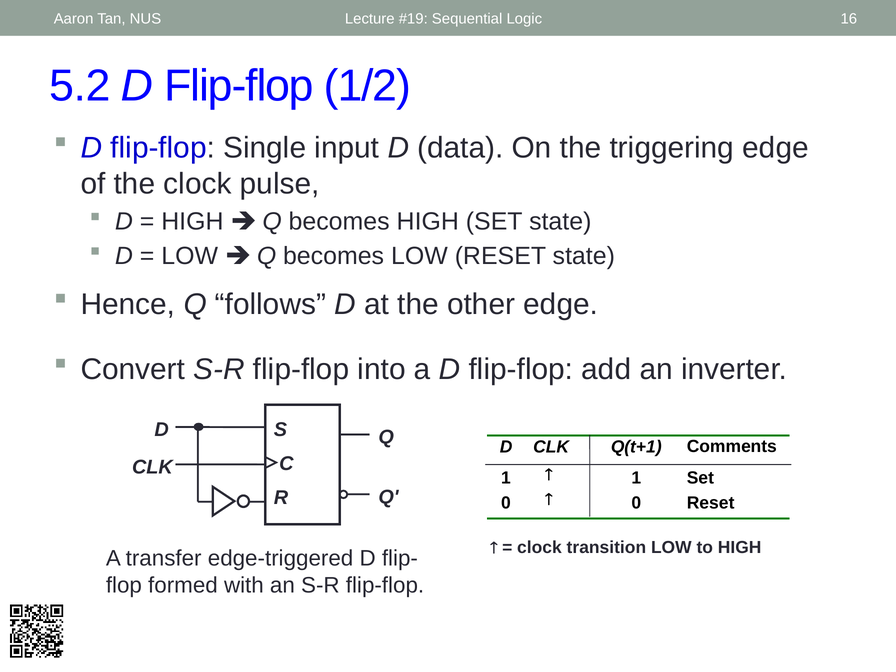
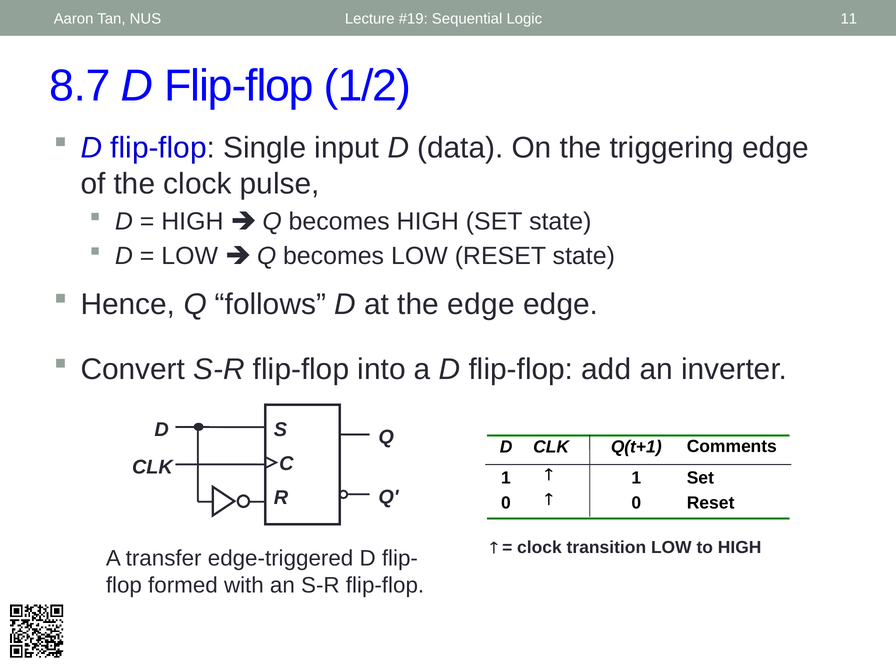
16: 16 -> 11 (849, 19)
5.2: 5.2 -> 8.7 (80, 86)
the other: other -> edge (481, 304)
